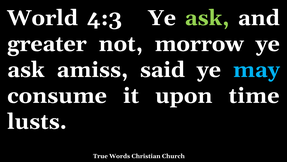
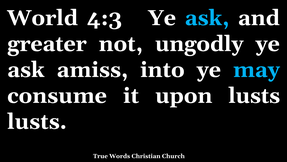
ask colour: light green -> light blue (207, 18)
morrow: morrow -> ungodly (199, 44)
said: said -> into (162, 70)
upon time: time -> lusts (254, 95)
